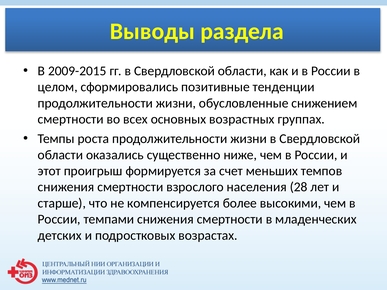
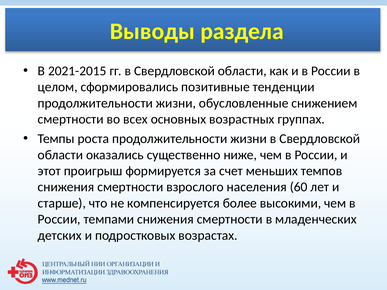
2009-2015: 2009-2015 -> 2021-2015 (77, 71)
28: 28 -> 60 (299, 187)
